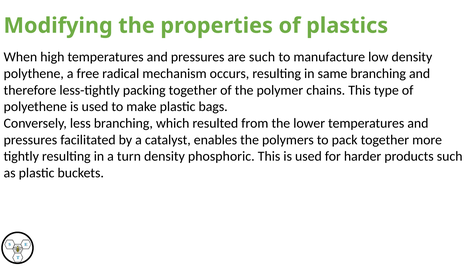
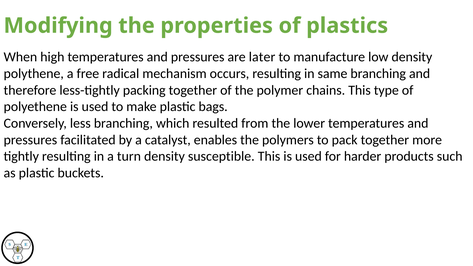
are such: such -> later (262, 57)
phosphoric: phosphoric -> susceptible (221, 156)
